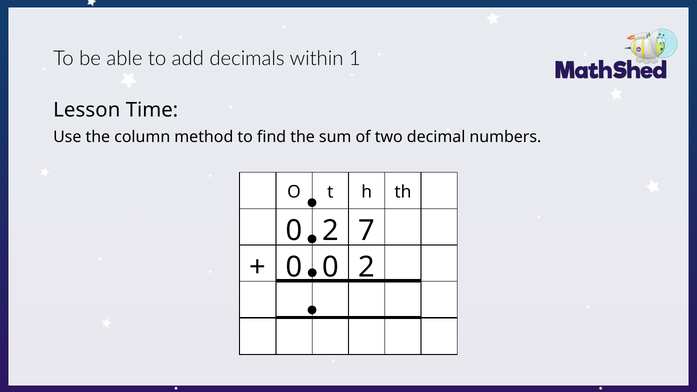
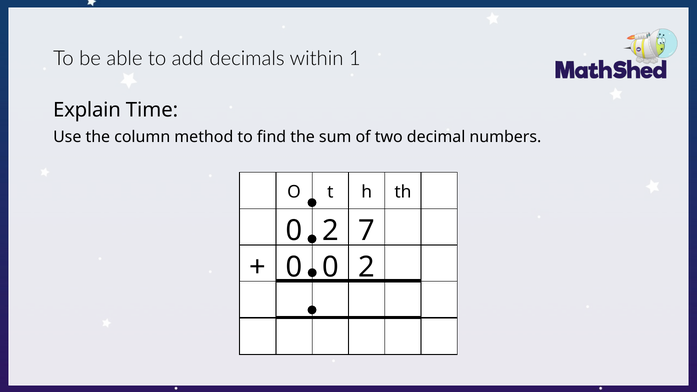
Lesson: Lesson -> Explain (87, 110)
